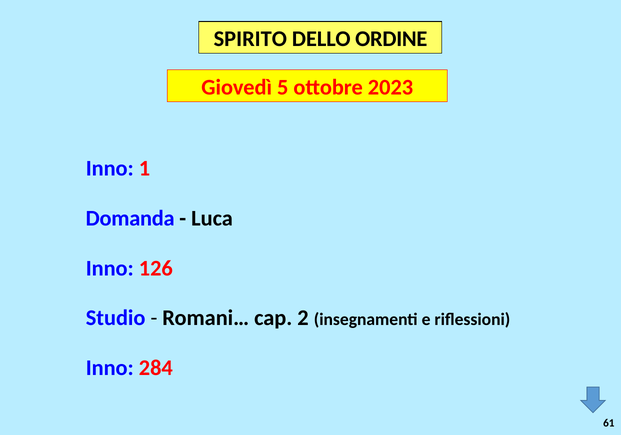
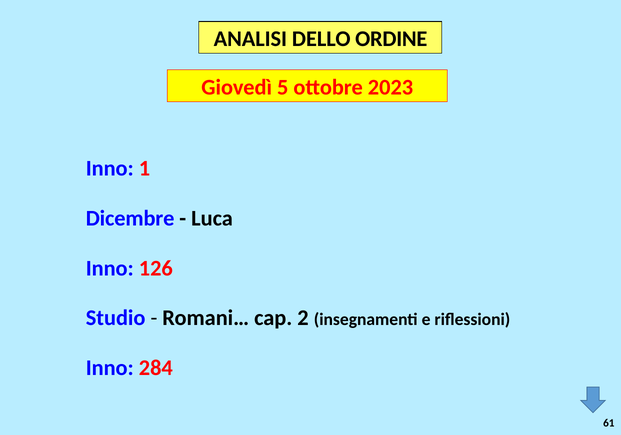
SPIRITO: SPIRITO -> ANALISI (250, 39)
Domanda: Domanda -> Dicembre (130, 218)
